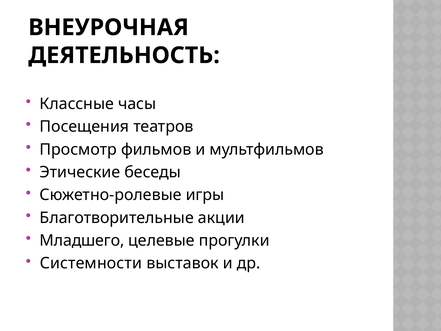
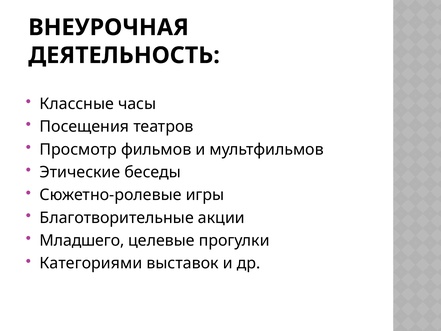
Системности: Системности -> Категориями (91, 263)
